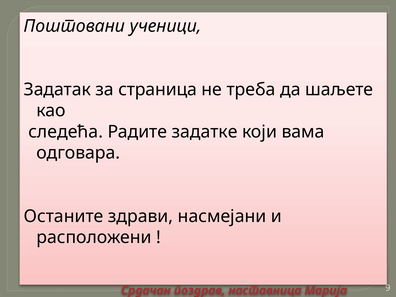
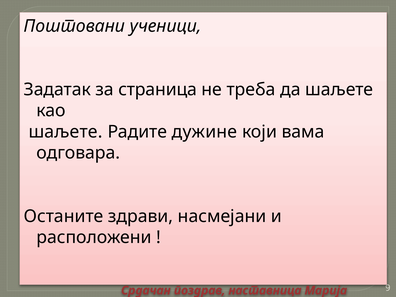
следећа: следећа -> шаљете (66, 132)
задатке: задатке -> дужине (204, 132)
